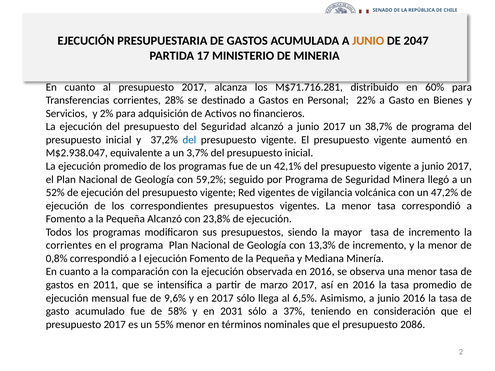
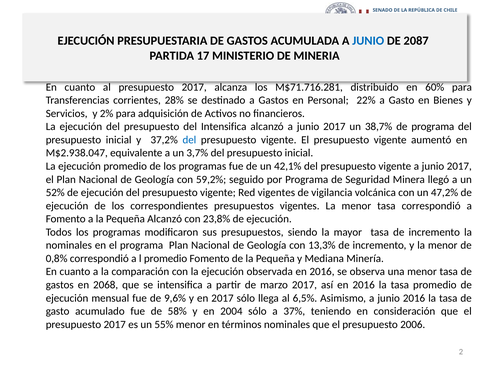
JUNIO colour: orange -> blue (368, 41)
2047: 2047 -> 2087 (416, 41)
del Seguridad: Seguridad -> Intensifica (224, 127)
corrientes: corrientes -> nominales (69, 245)
l ejecución: ejecución -> promedio (166, 259)
2011: 2011 -> 2068 (106, 285)
2031: 2031 -> 2004 (231, 311)
2086: 2086 -> 2006 (413, 325)
